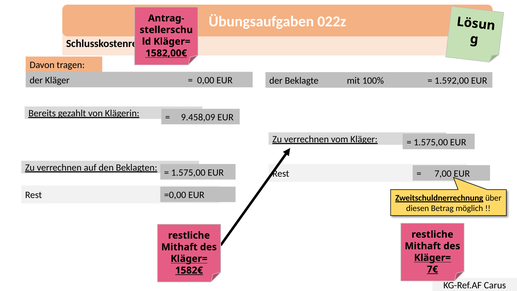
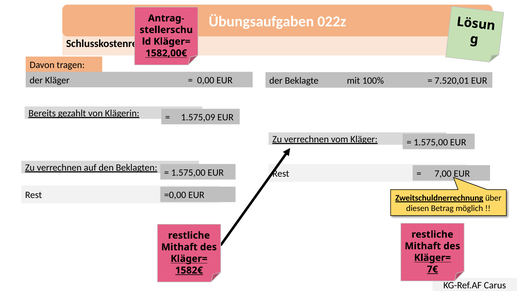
1.592,00: 1.592,00 -> 7.520,01 (452, 81)
9.458,09: 9.458,09 -> 1.575,09 (198, 117)
